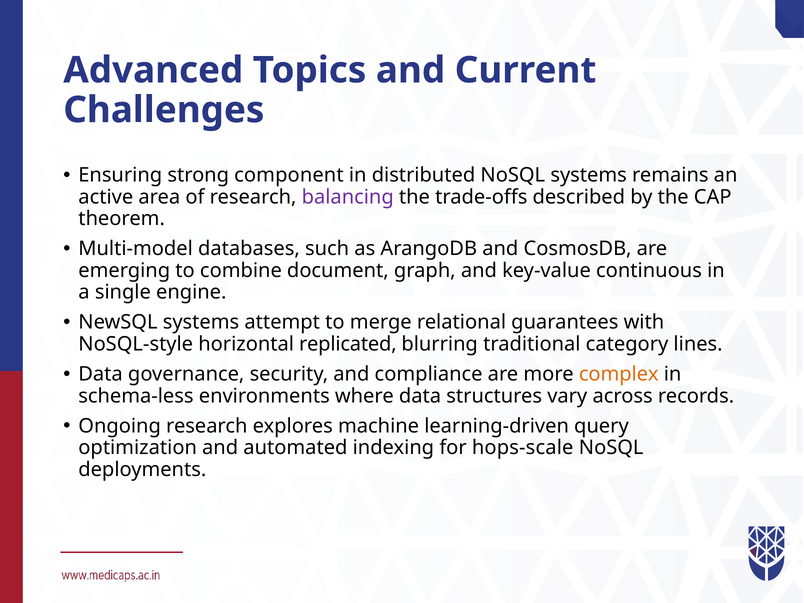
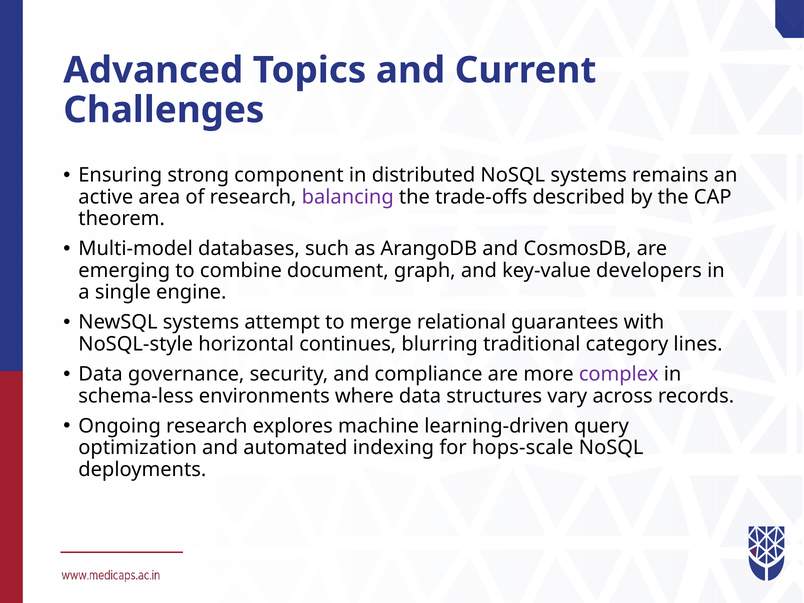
continuous: continuous -> developers (649, 271)
replicated: replicated -> continues (348, 344)
complex colour: orange -> purple (619, 374)
